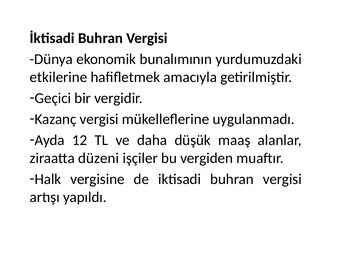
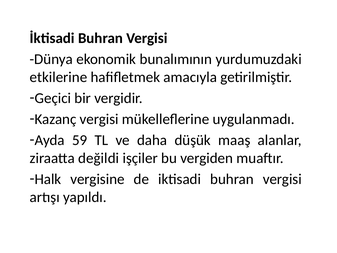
12: 12 -> 59 (80, 140)
düzeni: düzeni -> değildi (99, 158)
